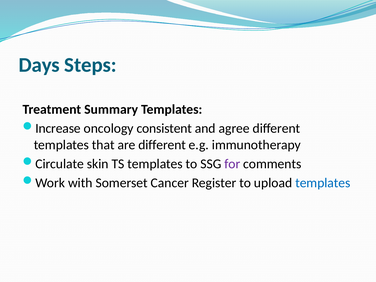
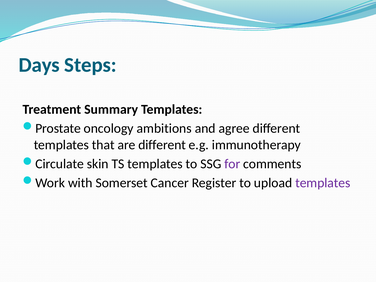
Increase: Increase -> Prostate (58, 129)
consistent: consistent -> ambitions (164, 129)
templates colour: blue -> purple (323, 183)
